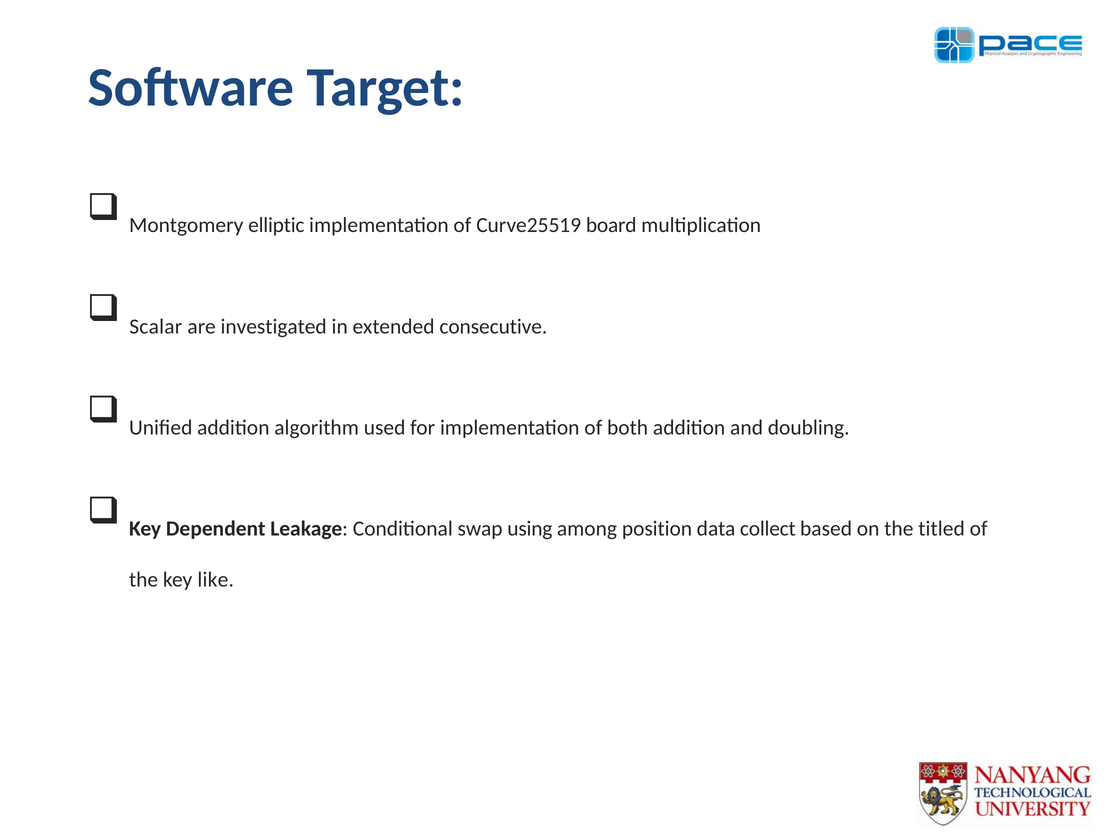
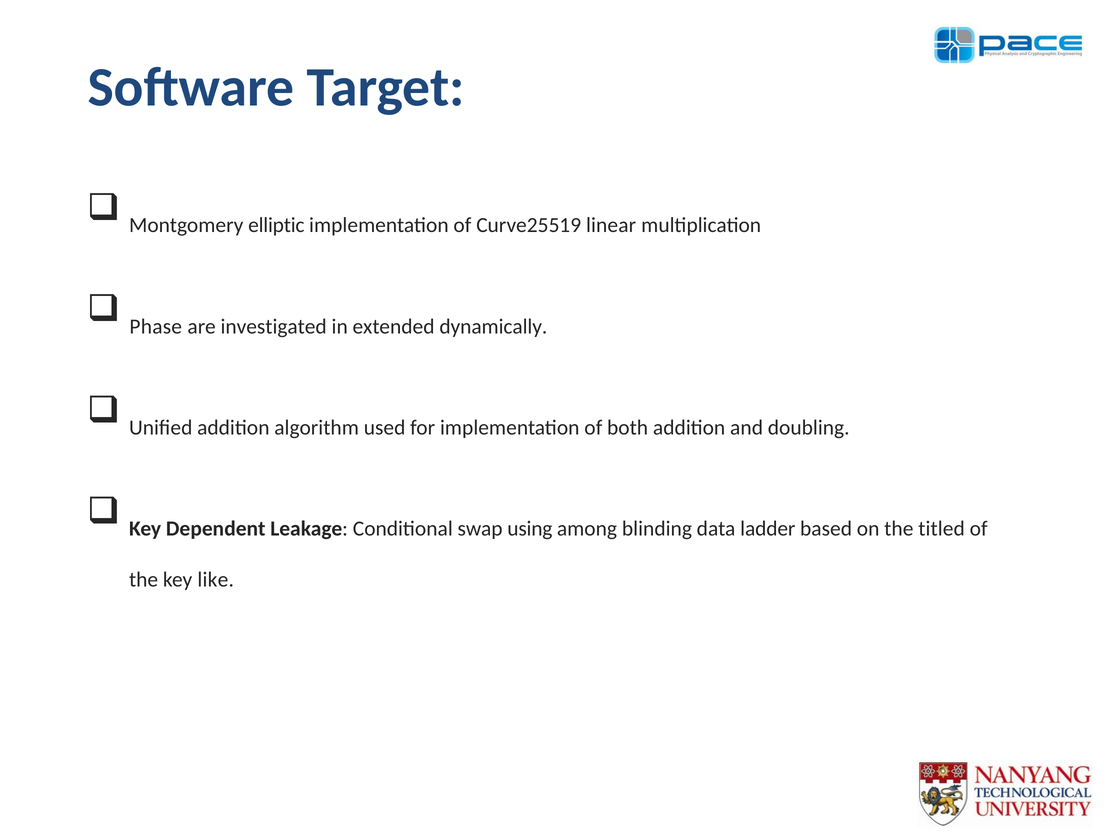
board: board -> linear (611, 225)
Scalar: Scalar -> Phase (156, 326)
consecutive: consecutive -> dynamically (493, 326)
position: position -> blinding (657, 529)
collect: collect -> ladder (768, 529)
